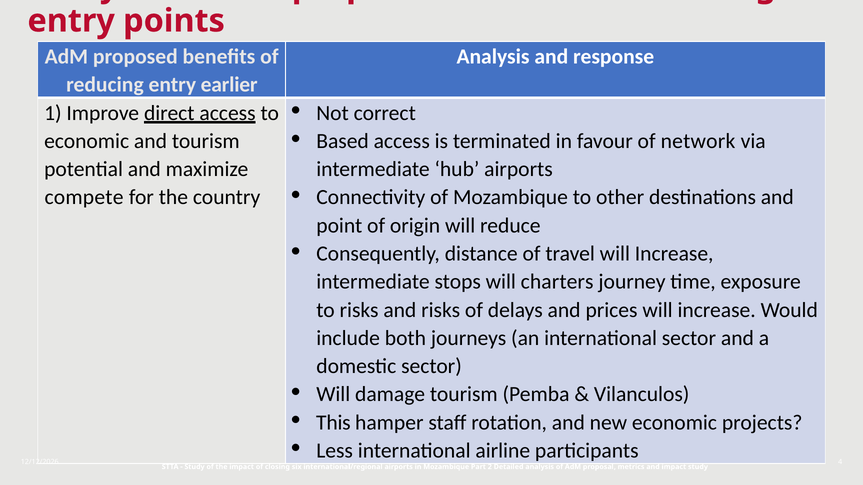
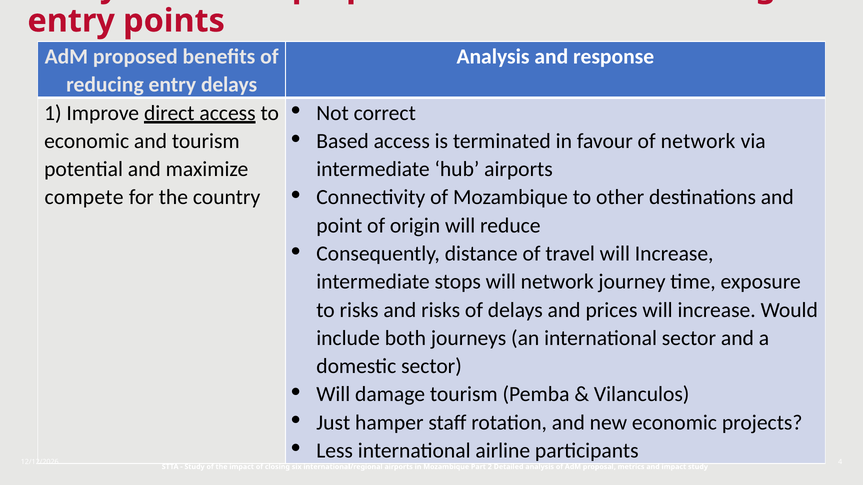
entry earlier: earlier -> delays (229, 85)
will charters: charters -> network (557, 282)
This: This -> Just (333, 423)
